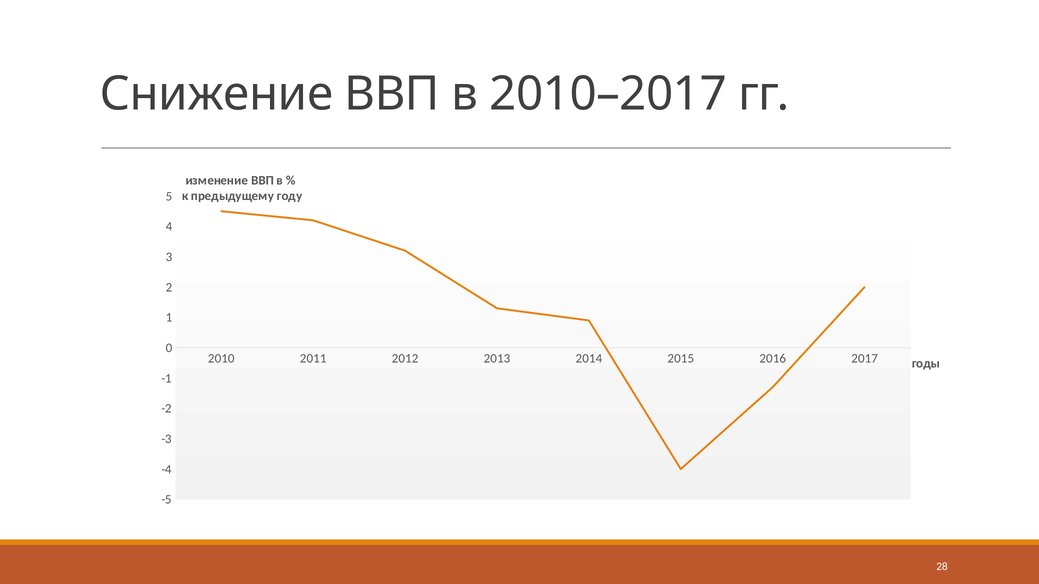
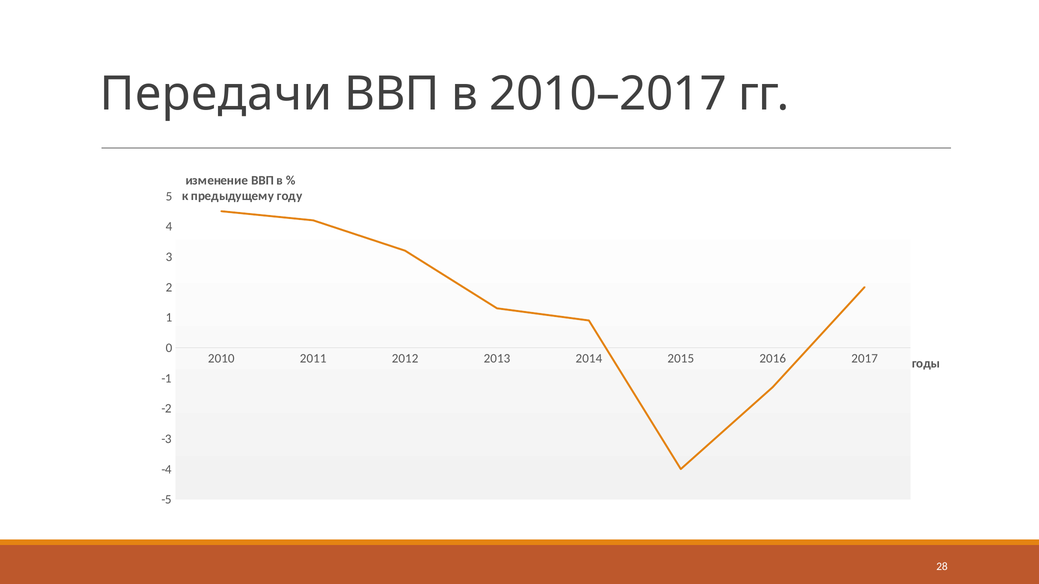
Снижение: Снижение -> Передачи (216, 94)
